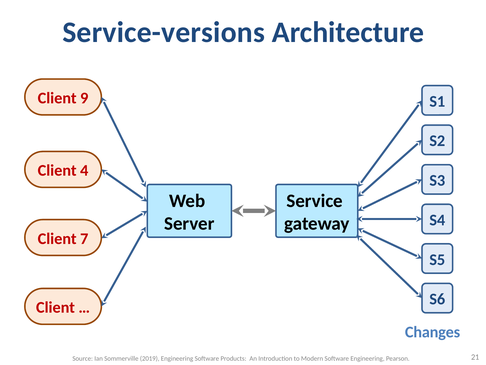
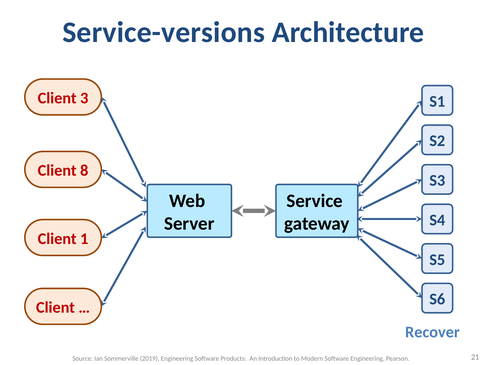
9: 9 -> 3 (84, 98)
4: 4 -> 8 (84, 170)
7: 7 -> 1 (84, 238)
Changes: Changes -> Recover (432, 332)
